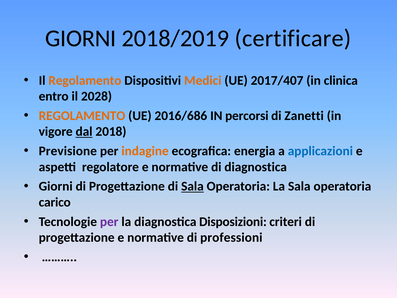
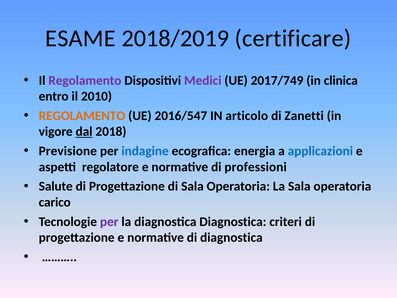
GIORNI: GIORNI -> ESAME (80, 38)
Regolamento colour: orange -> purple (85, 80)
Medici colour: orange -> purple (203, 80)
2017/407: 2017/407 -> 2017/749 (277, 80)
2028: 2028 -> 2010 (97, 96)
2016/686: 2016/686 -> 2016/547 (181, 116)
percorsi: percorsi -> articolo (247, 116)
indagine colour: orange -> blue (145, 151)
di diagnostica: diagnostica -> professioni (256, 167)
Giorni: Giorni -> Salute (56, 186)
Sala underline: present -> none (192, 186)
diagnostica Disposizioni: Disposizioni -> Diagnostica (233, 221)
di professioni: professioni -> diagnostica (231, 237)
